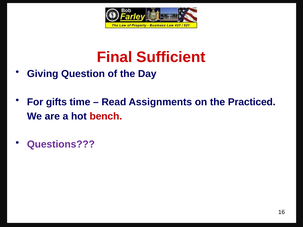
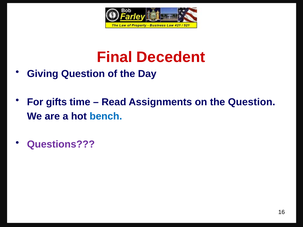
Sufficient: Sufficient -> Decedent (171, 57)
the Practiced: Practiced -> Question (252, 102)
bench colour: red -> blue (106, 116)
